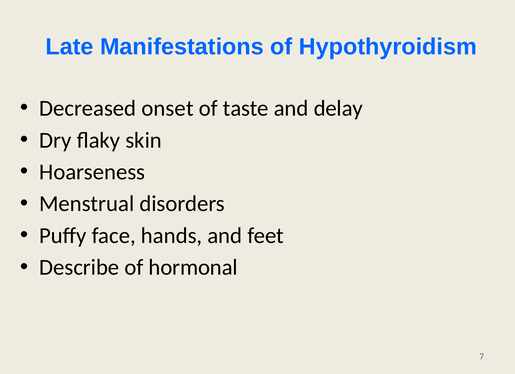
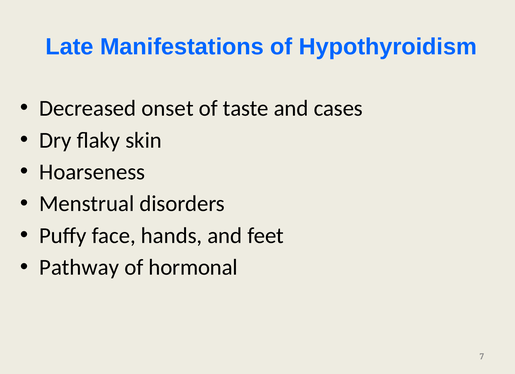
delay: delay -> cases (338, 109)
Describe: Describe -> Pathway (79, 268)
